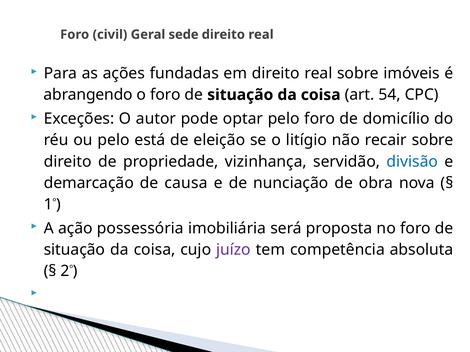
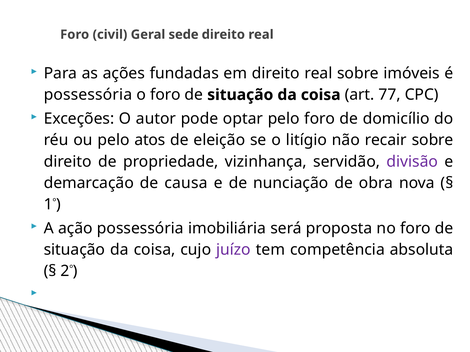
abrangendo: abrangendo -> possessória (88, 95)
54: 54 -> 77 (390, 95)
está: está -> atos (150, 140)
divisão colour: blue -> purple (412, 162)
